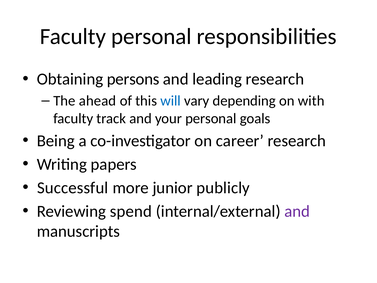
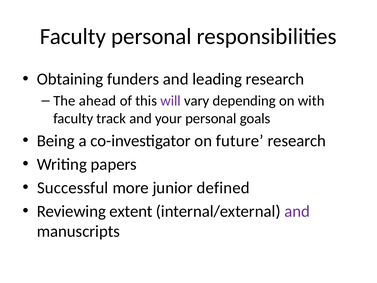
persons: persons -> funders (133, 79)
will colour: blue -> purple (171, 101)
career: career -> future (240, 141)
publicly: publicly -> defined (223, 188)
spend: spend -> extent (131, 211)
